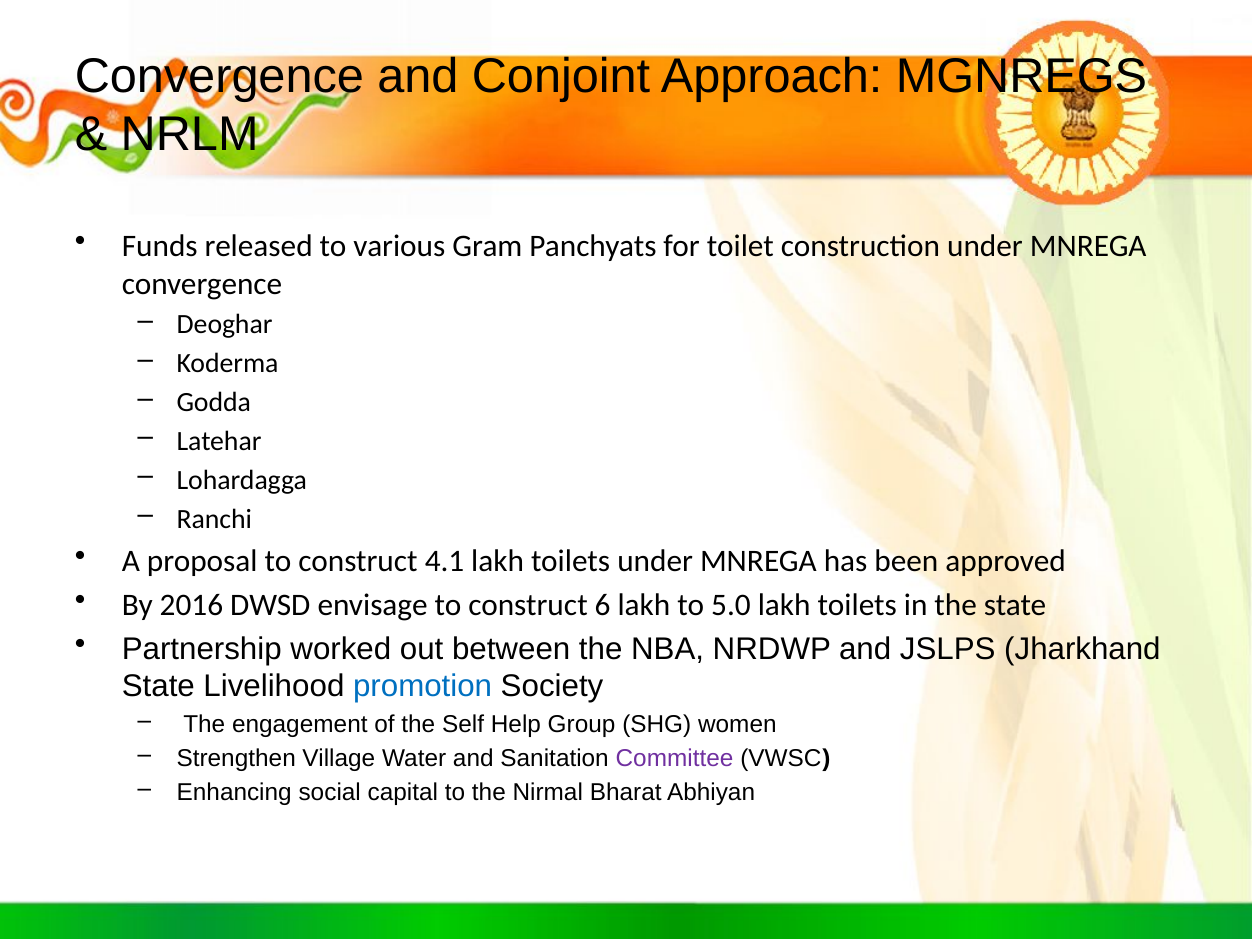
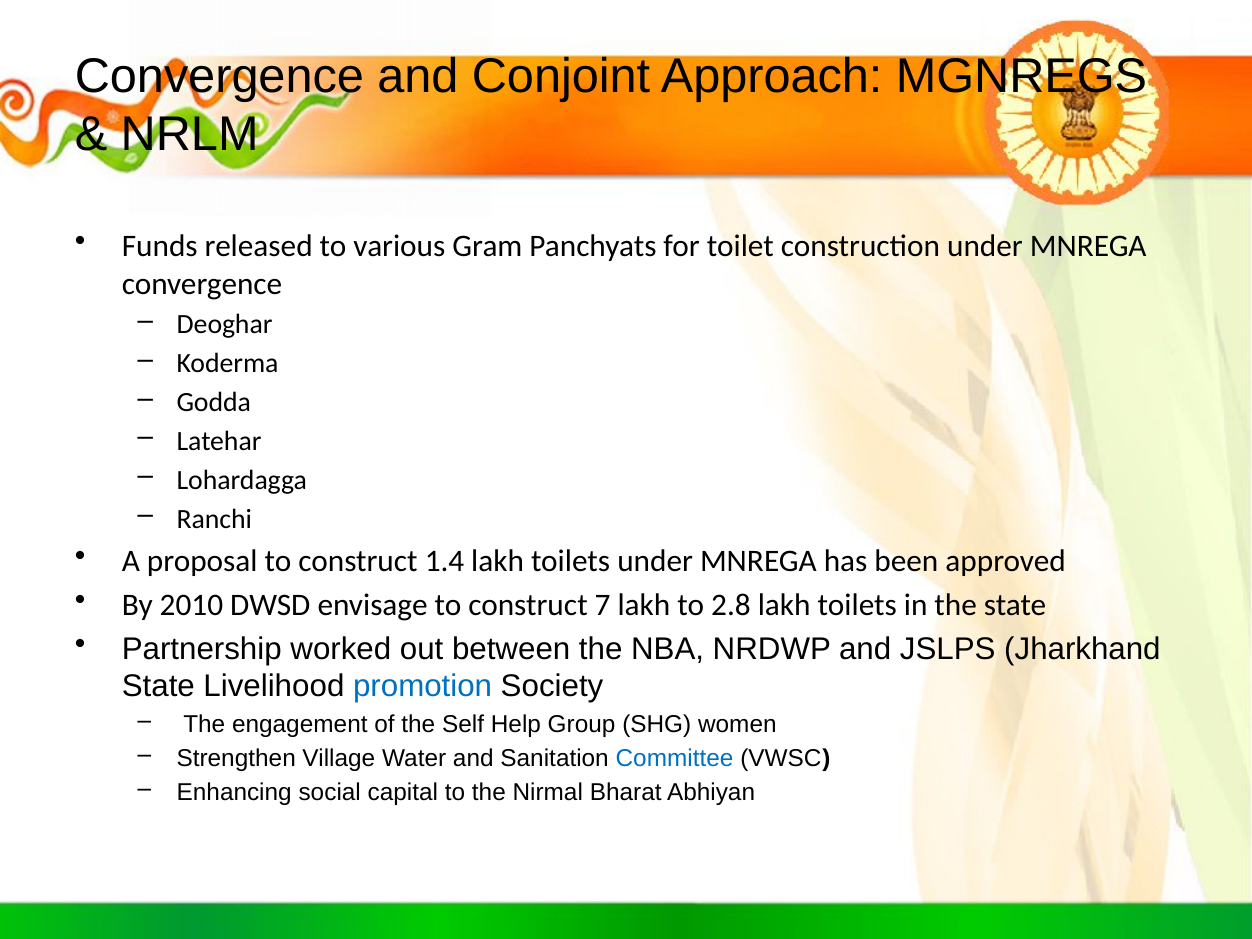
4.1: 4.1 -> 1.4 (444, 561)
2016: 2016 -> 2010 (191, 605)
6: 6 -> 7 (603, 605)
5.0: 5.0 -> 2.8 (731, 605)
Committee colour: purple -> blue (674, 758)
